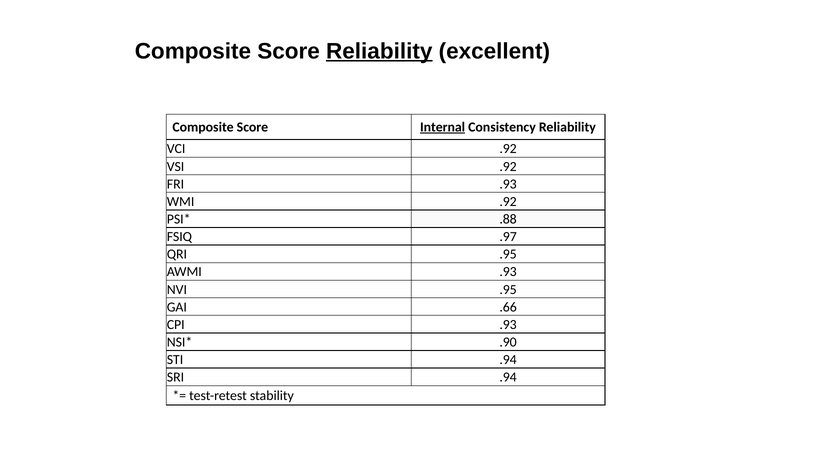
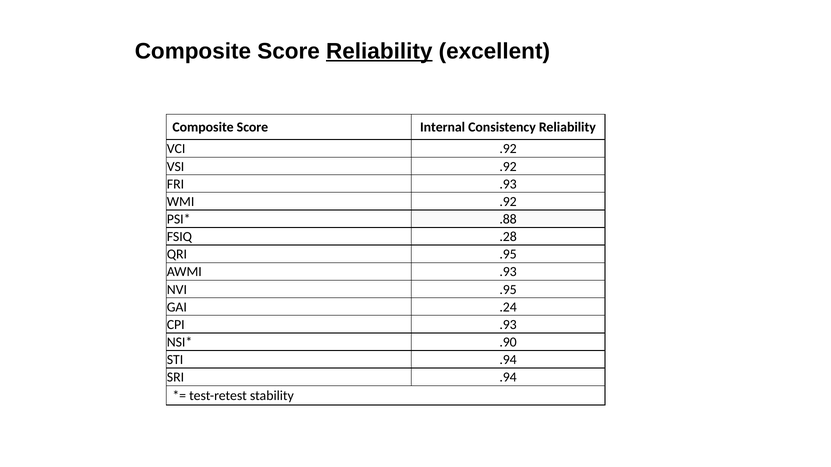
Internal underline: present -> none (443, 127)
.97: .97 -> .28 (508, 237)
.66: .66 -> .24 (508, 307)
